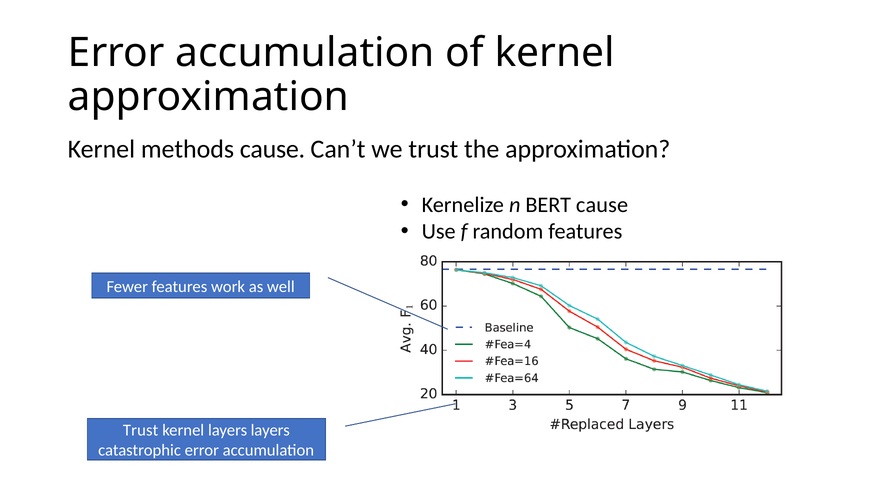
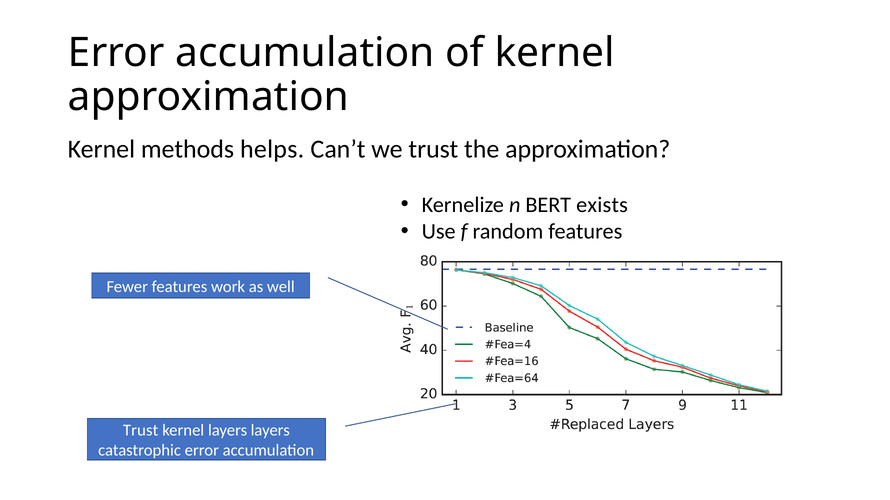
methods cause: cause -> helps (272, 150)
BERT cause: cause -> exists (602, 205)
